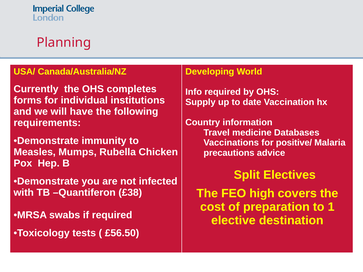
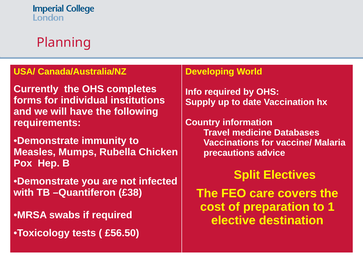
positive/: positive/ -> vaccine/ (294, 143)
high: high -> care (262, 194)
